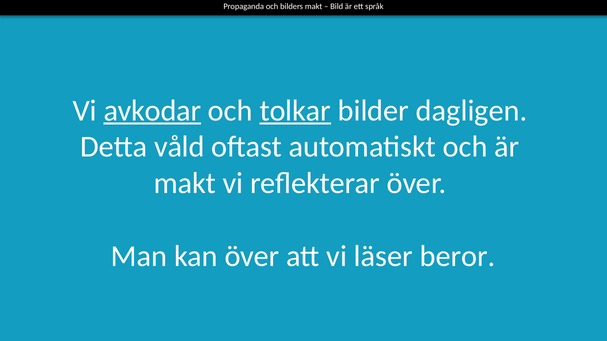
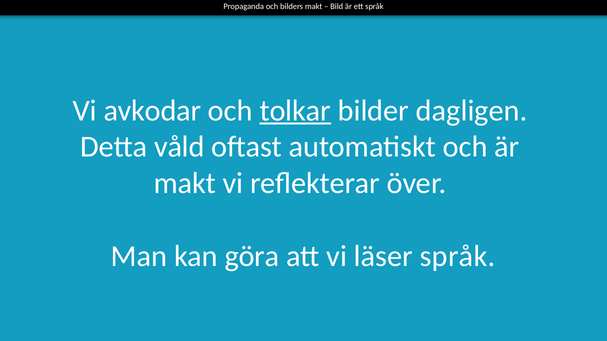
avkodar underline: present -> none (152, 111)
kan över: över -> göra (252, 256)
läser beror: beror -> språk (458, 256)
